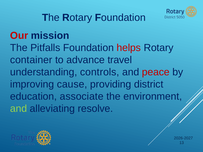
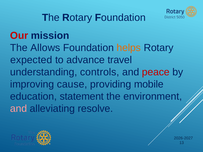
Pitfalls: Pitfalls -> Allows (45, 48)
helps colour: red -> orange (129, 48)
container: container -> expected (31, 60)
district: district -> mobile (149, 84)
associate: associate -> statement (82, 97)
and colour: light green -> pink (19, 109)
